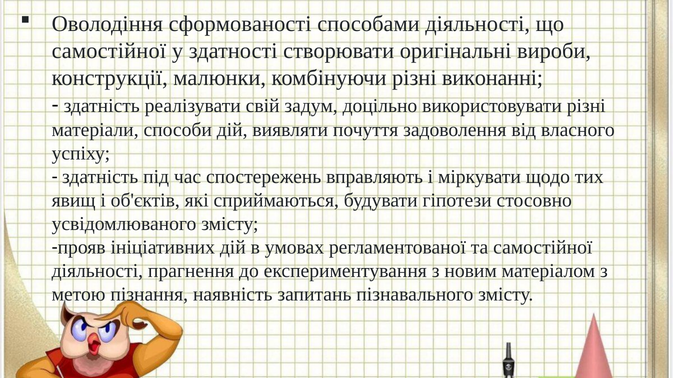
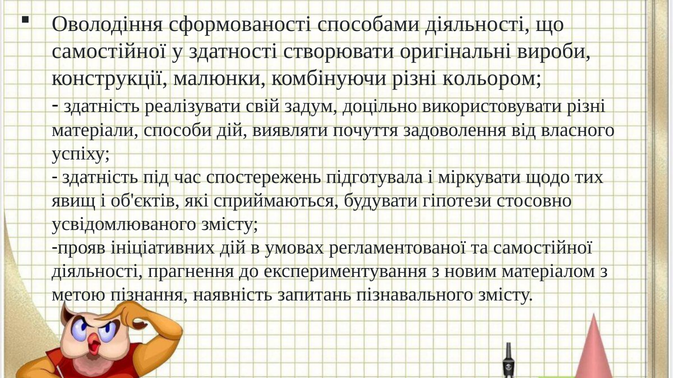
виконанні: виконанні -> кольором (492, 78)
вправляють: вправляють -> підготувала (375, 177)
